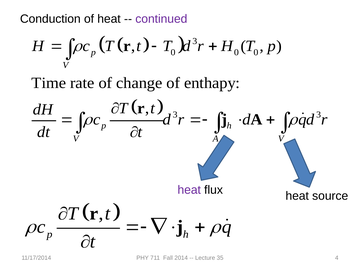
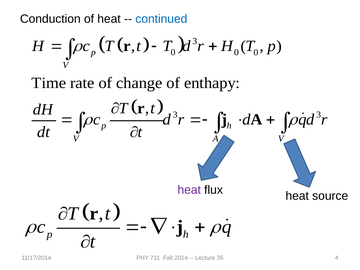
continued colour: purple -> blue (161, 19)
